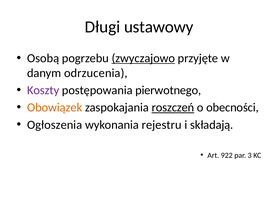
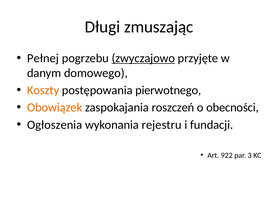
ustawowy: ustawowy -> zmuszając (159, 27)
Osobą: Osobą -> Pełnej (43, 58)
odrzucenia: odrzucenia -> domowego (96, 73)
Koszty colour: purple -> orange (43, 90)
roszczeń underline: present -> none (173, 108)
składają: składają -> fundacji (212, 125)
